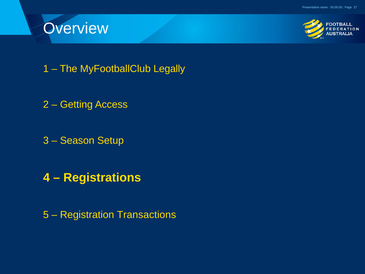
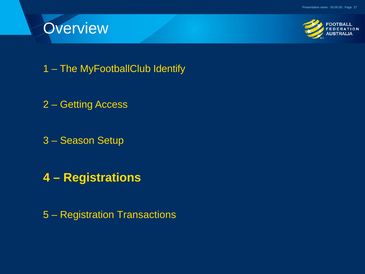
Legally: Legally -> Identify (169, 69)
